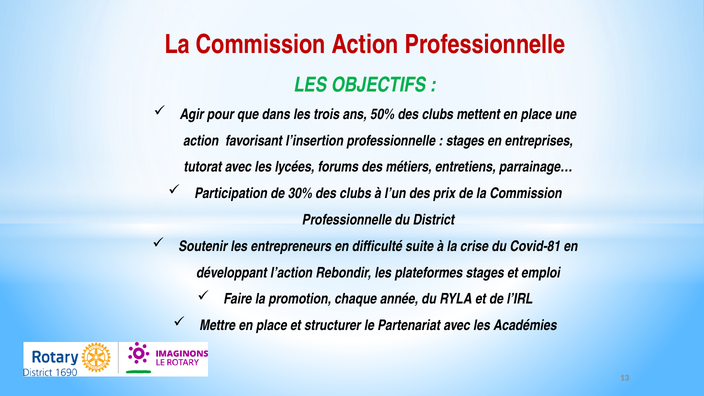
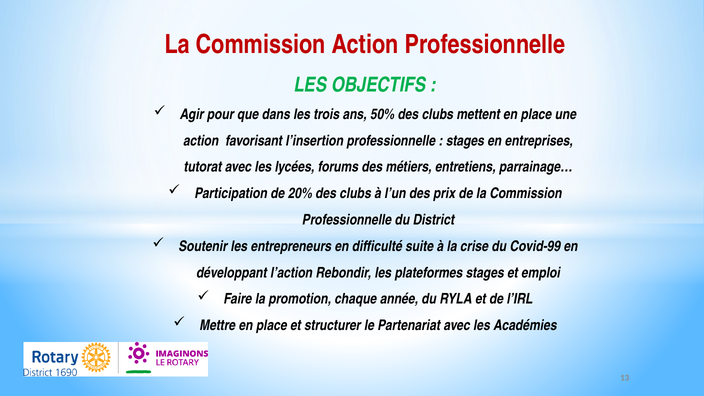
30%: 30% -> 20% (300, 193)
Covid-81: Covid-81 -> Covid-99 (535, 246)
